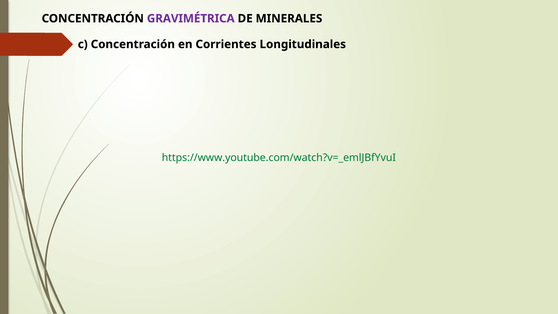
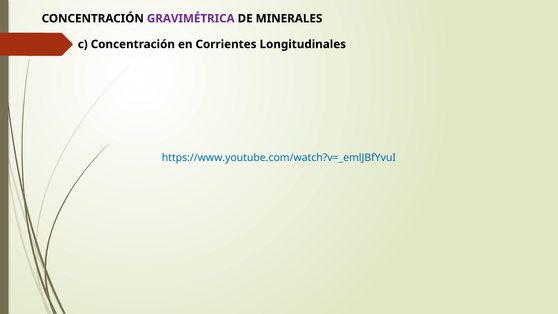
https://www.youtube.com/watch?v=_emlJBfYvuI colour: green -> blue (279, 158)
